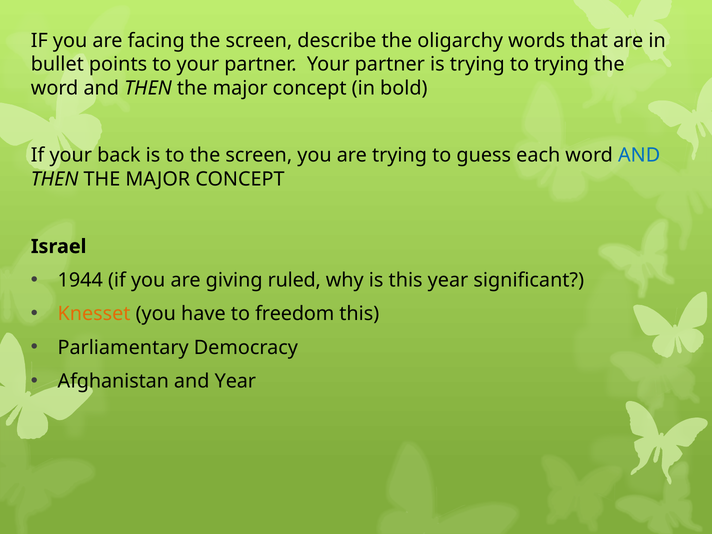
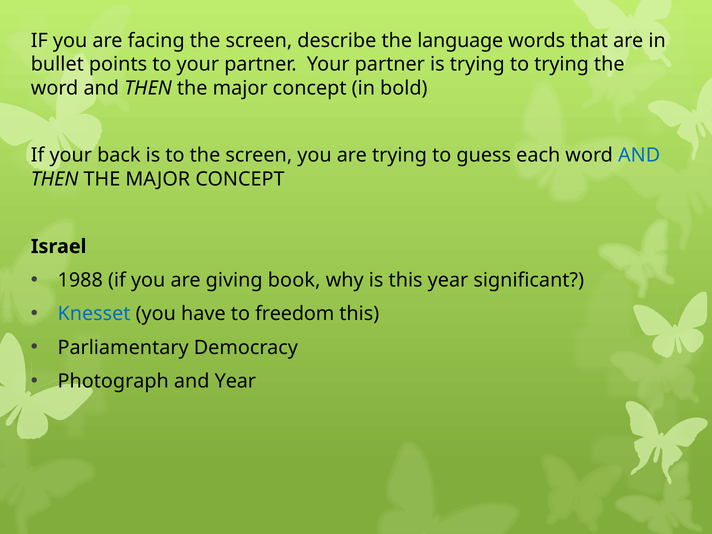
oligarchy: oligarchy -> language (460, 41)
1944: 1944 -> 1988 (80, 280)
ruled: ruled -> book (294, 280)
Knesset colour: orange -> blue (94, 314)
Afghanistan: Afghanistan -> Photograph (113, 381)
